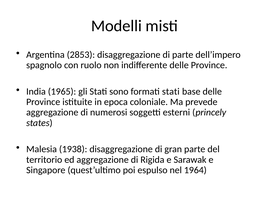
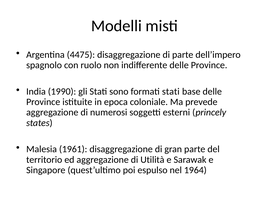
2853: 2853 -> 4475 (81, 55)
1965: 1965 -> 1990 (62, 92)
1938: 1938 -> 1961 (73, 150)
Rigida: Rigida -> Utilità (152, 160)
